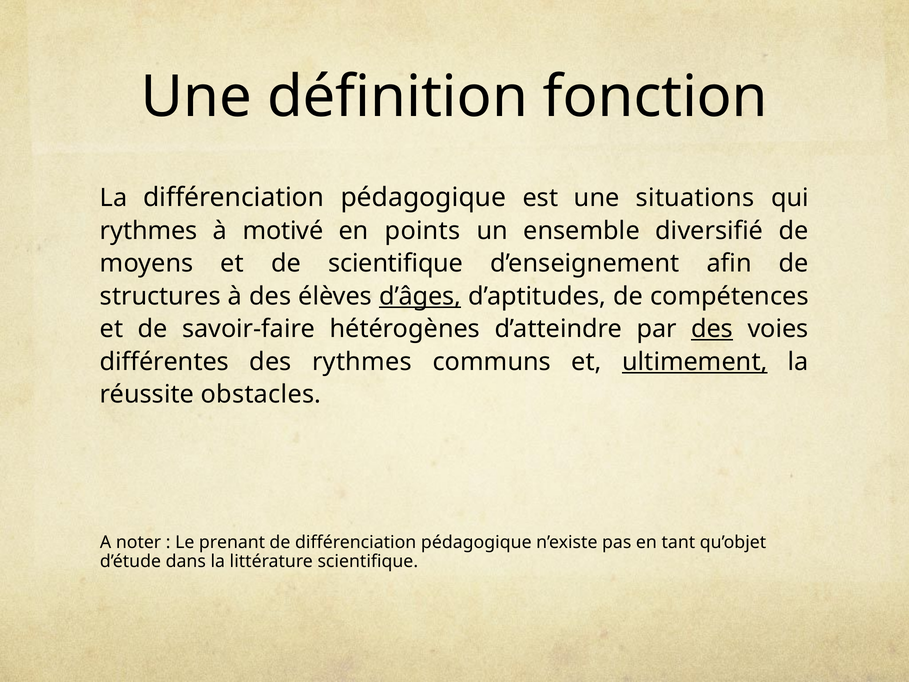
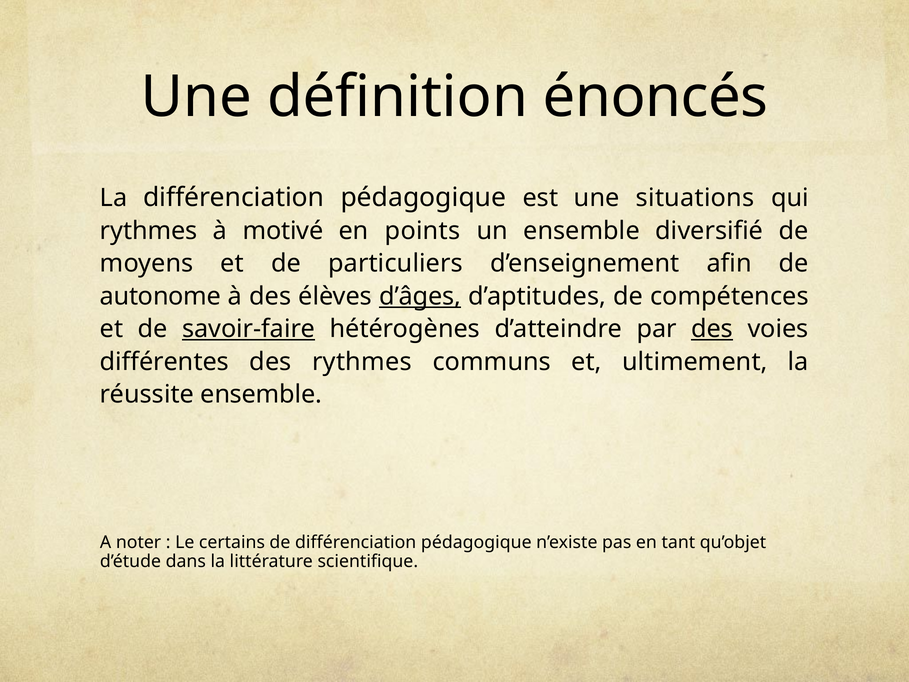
fonction: fonction -> énoncés (656, 97)
de scientifique: scientifique -> particuliers (396, 263)
structures: structures -> autonome (160, 296)
savoir-faire underline: none -> present (249, 329)
ultimement underline: present -> none (695, 362)
réussite obstacles: obstacles -> ensemble (261, 394)
prenant: prenant -> certains (232, 542)
